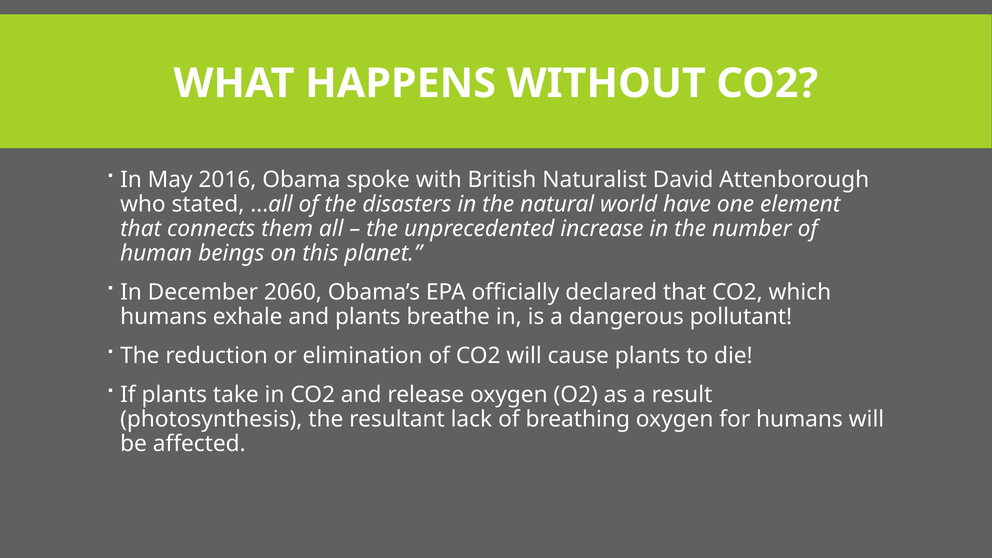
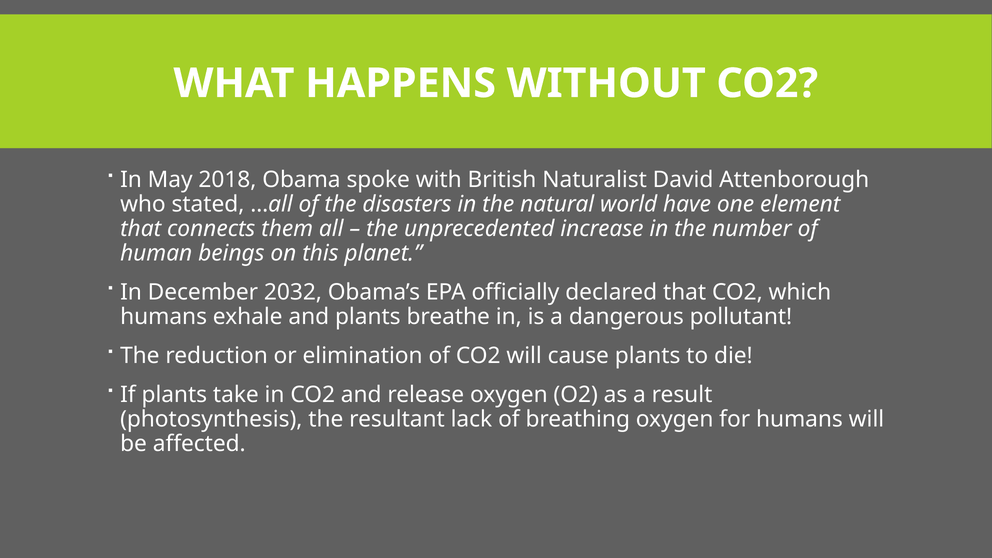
2016: 2016 -> 2018 (227, 180)
2060: 2060 -> 2032 (293, 292)
